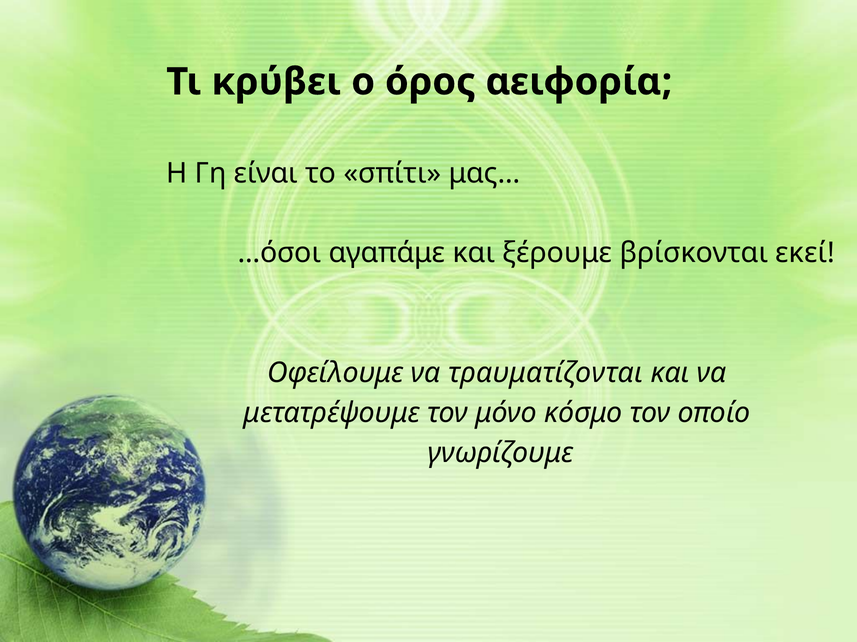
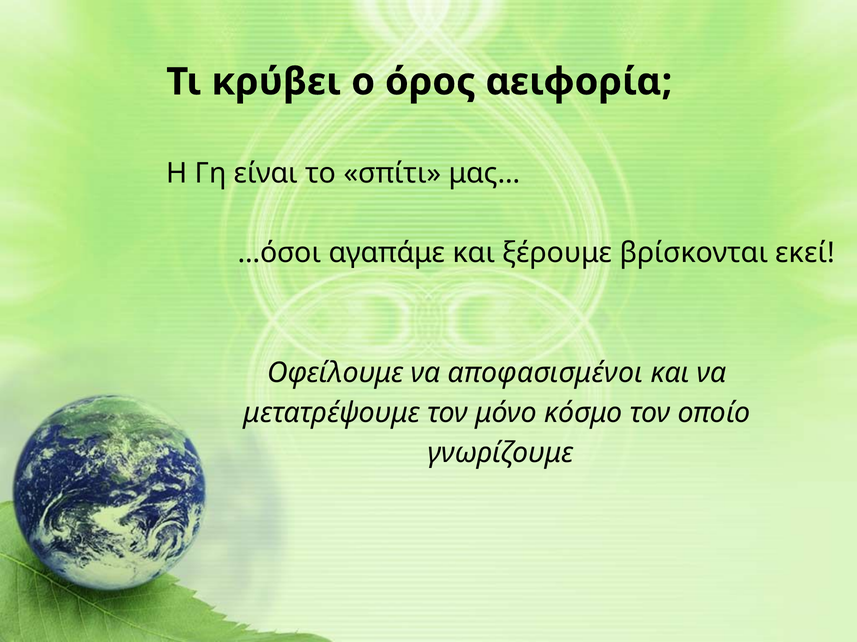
τραυματίζονται: τραυματίζονται -> αποφασισμένοι (545, 373)
